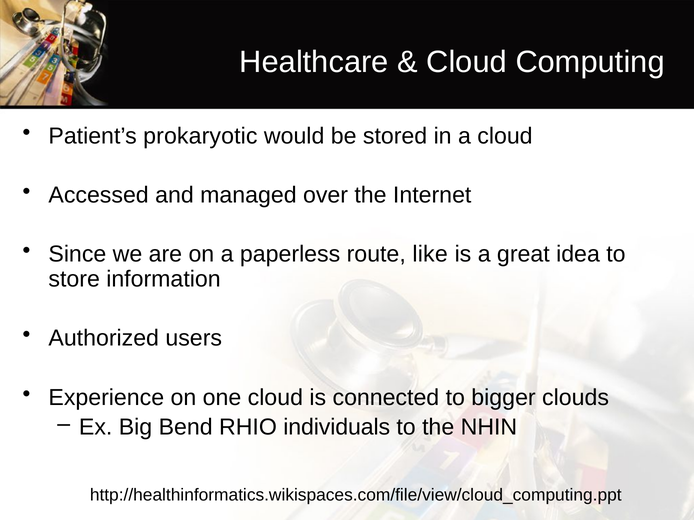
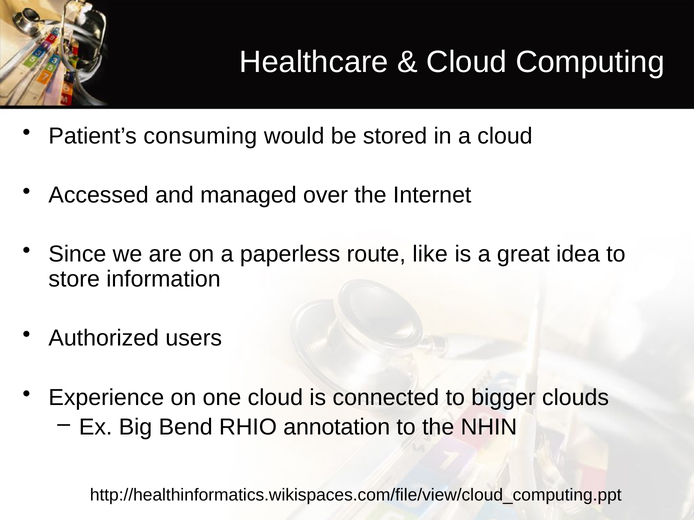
prokaryotic: prokaryotic -> consuming (200, 136)
individuals: individuals -> annotation (337, 427)
